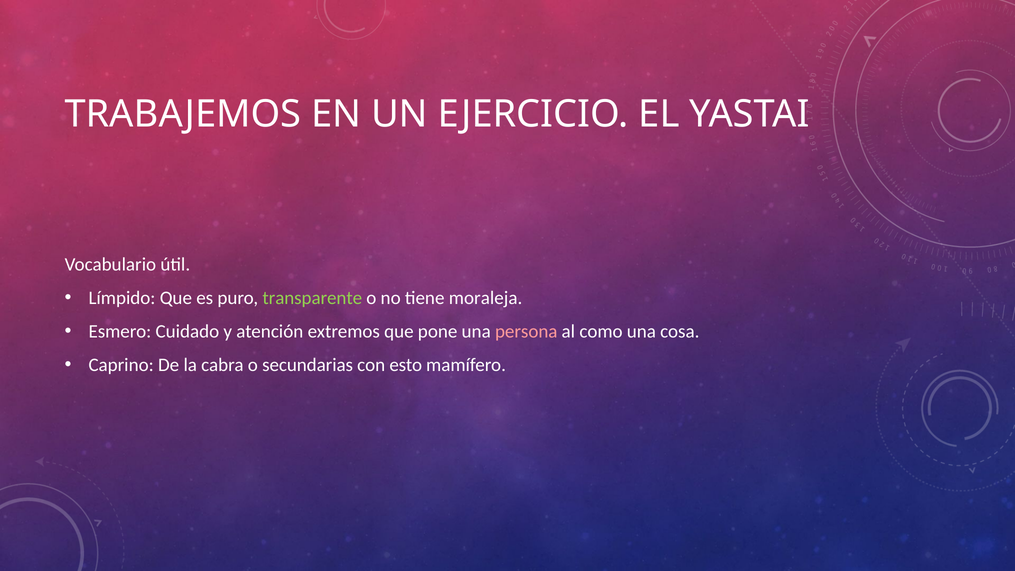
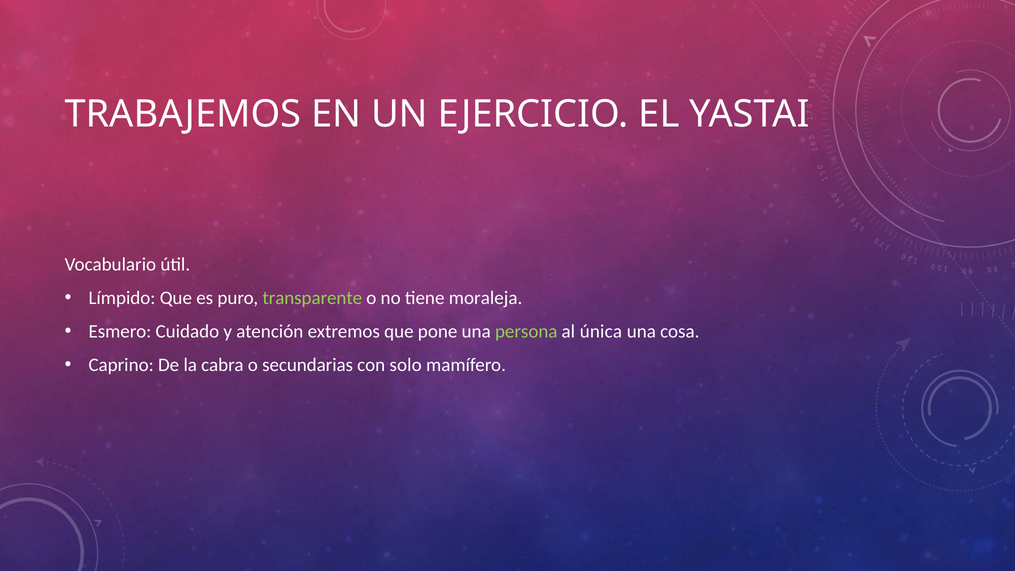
persona colour: pink -> light green (526, 332)
como: como -> única (601, 332)
esto: esto -> solo (406, 365)
